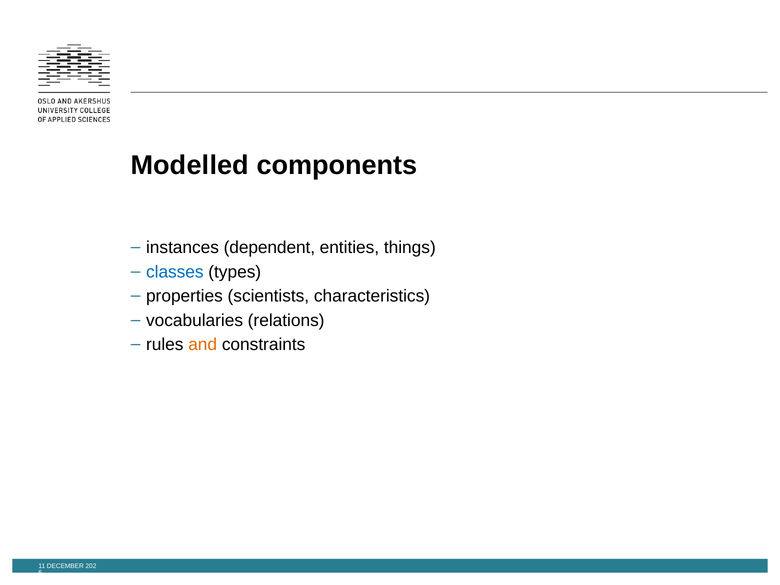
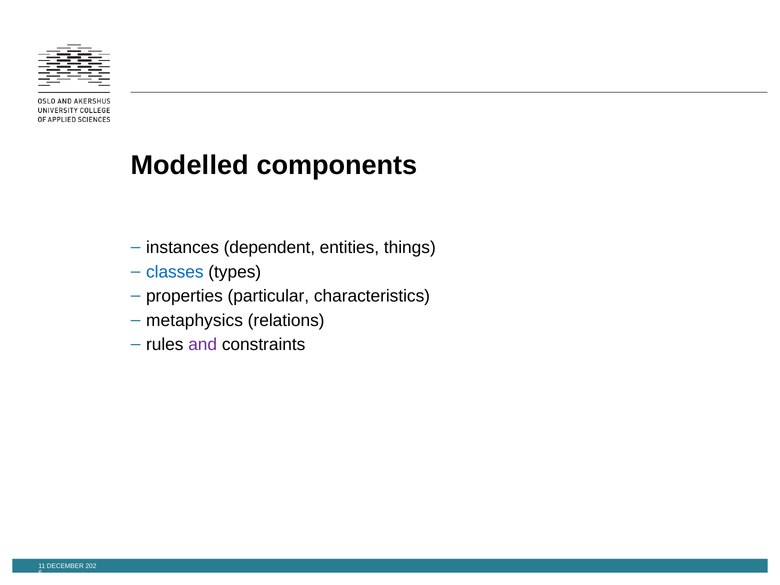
scientists: scientists -> particular (268, 296)
vocabularies: vocabularies -> metaphysics (195, 320)
and colour: orange -> purple (203, 345)
